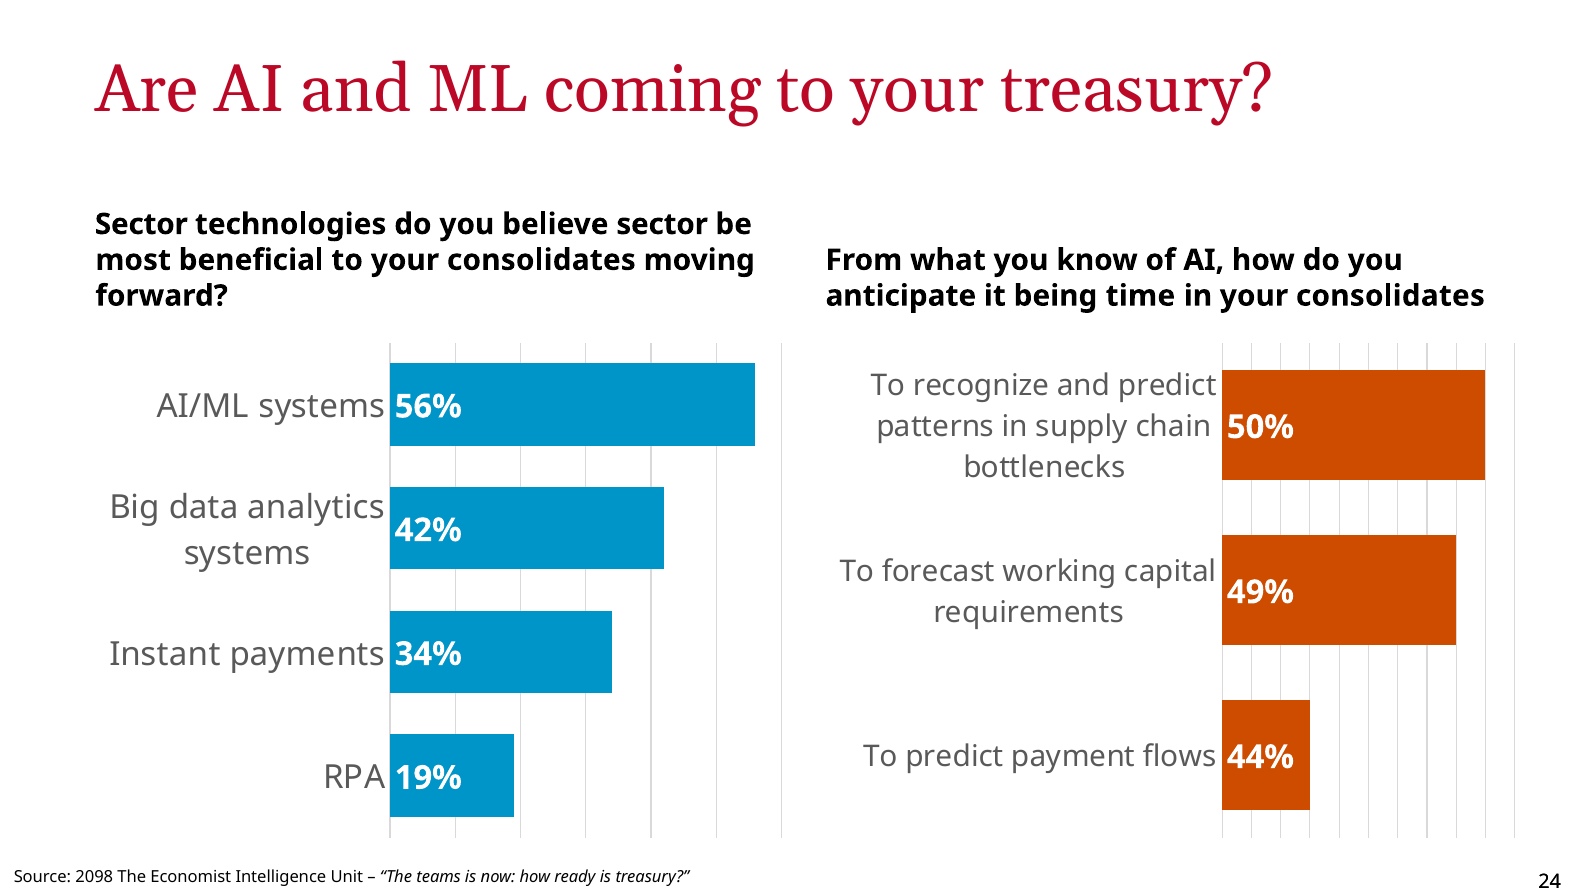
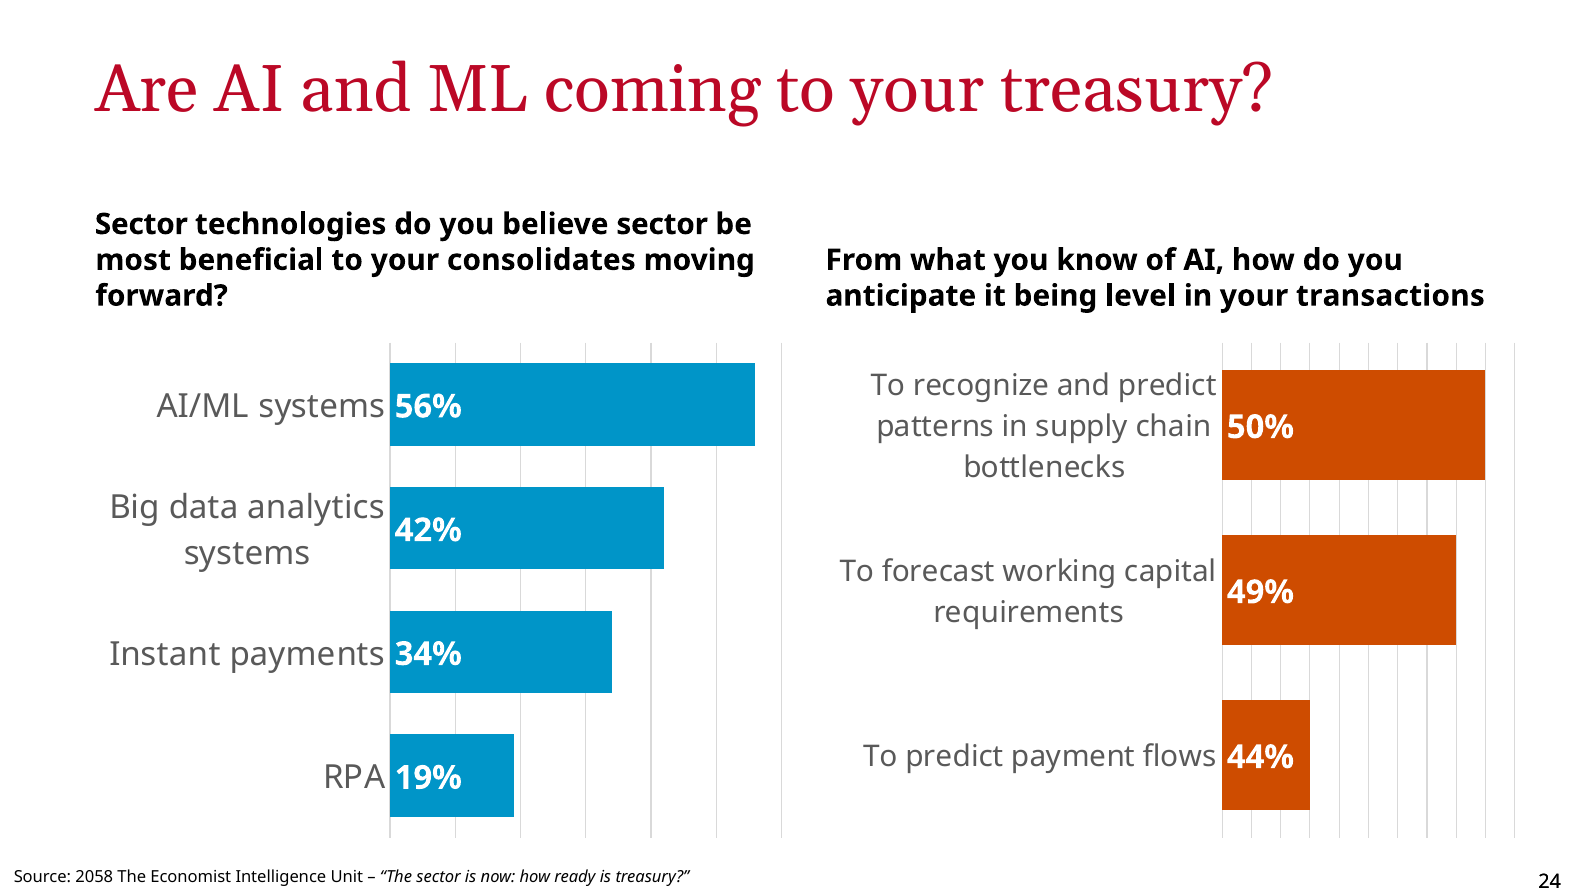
time: time -> level (1141, 296)
in your consolidates: consolidates -> transactions (1390, 296)
2098: 2098 -> 2058 (94, 877)
The teams: teams -> sector (439, 877)
